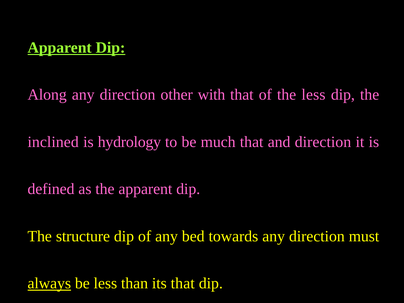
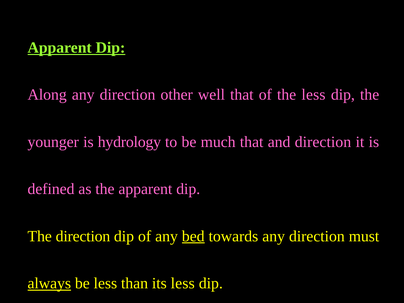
with: with -> well (211, 95)
inclined: inclined -> younger (53, 142)
The structure: structure -> direction (83, 236)
bed underline: none -> present (193, 236)
its that: that -> less (183, 283)
